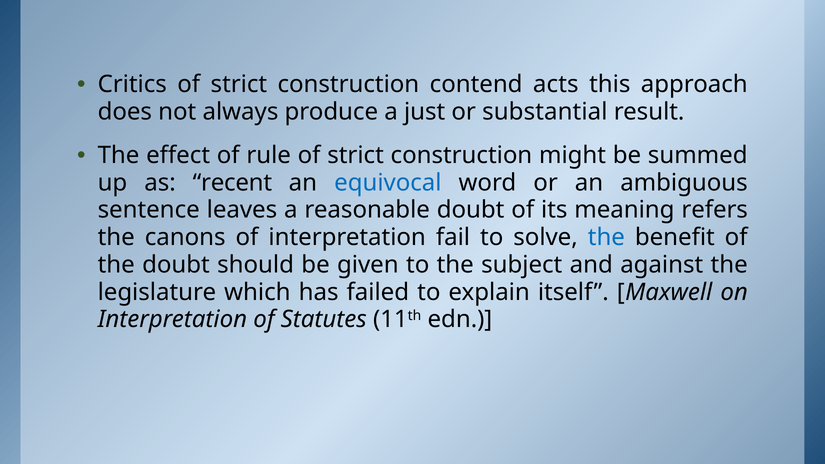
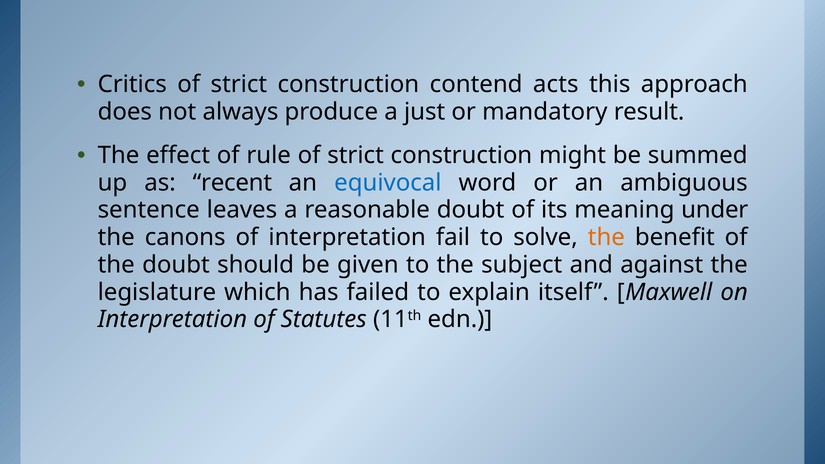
substantial: substantial -> mandatory (545, 112)
refers: refers -> under (715, 210)
the colour: blue -> orange (606, 237)
